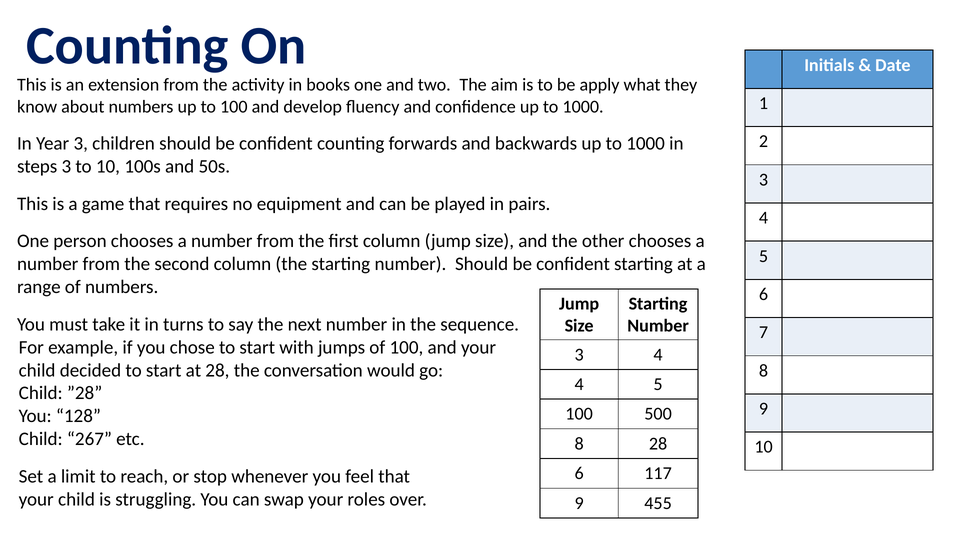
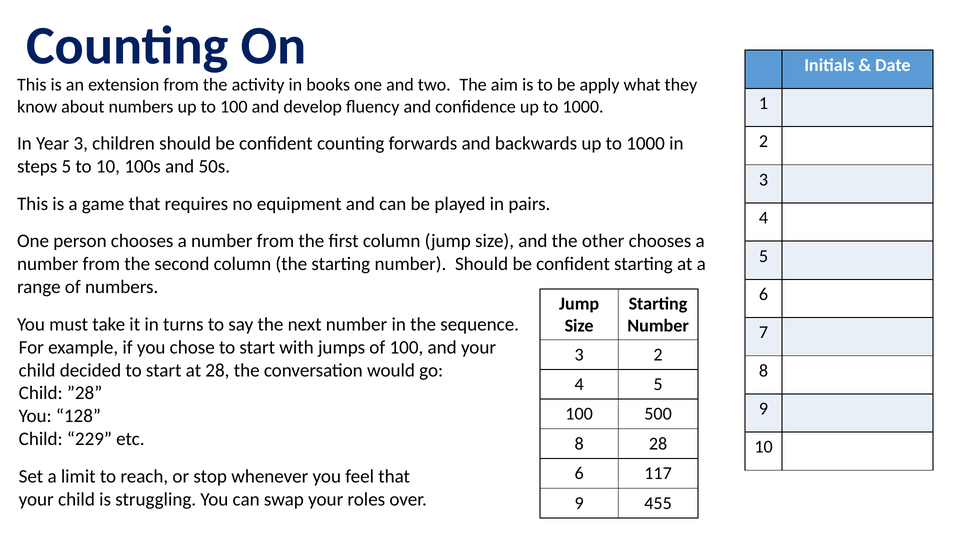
steps 3: 3 -> 5 (66, 166)
4: 4 -> 2 (658, 354)
267: 267 -> 229 (89, 439)
